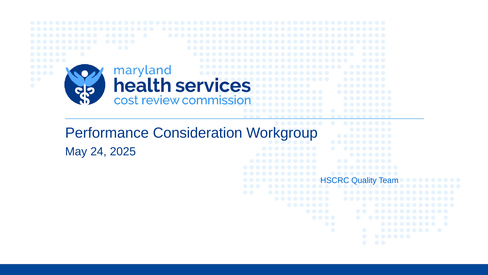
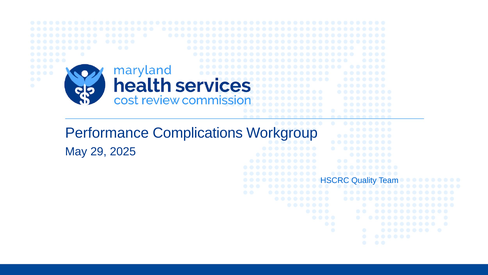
Consideration: Consideration -> Complications (198, 133)
24: 24 -> 29 (99, 151)
